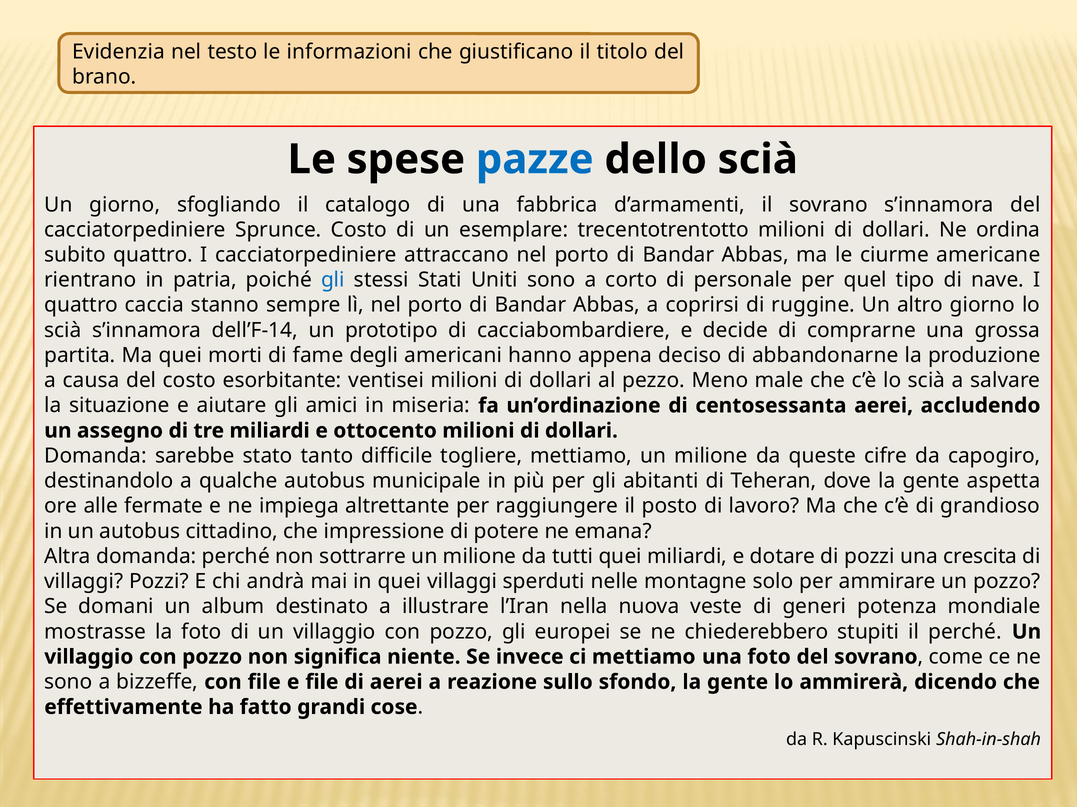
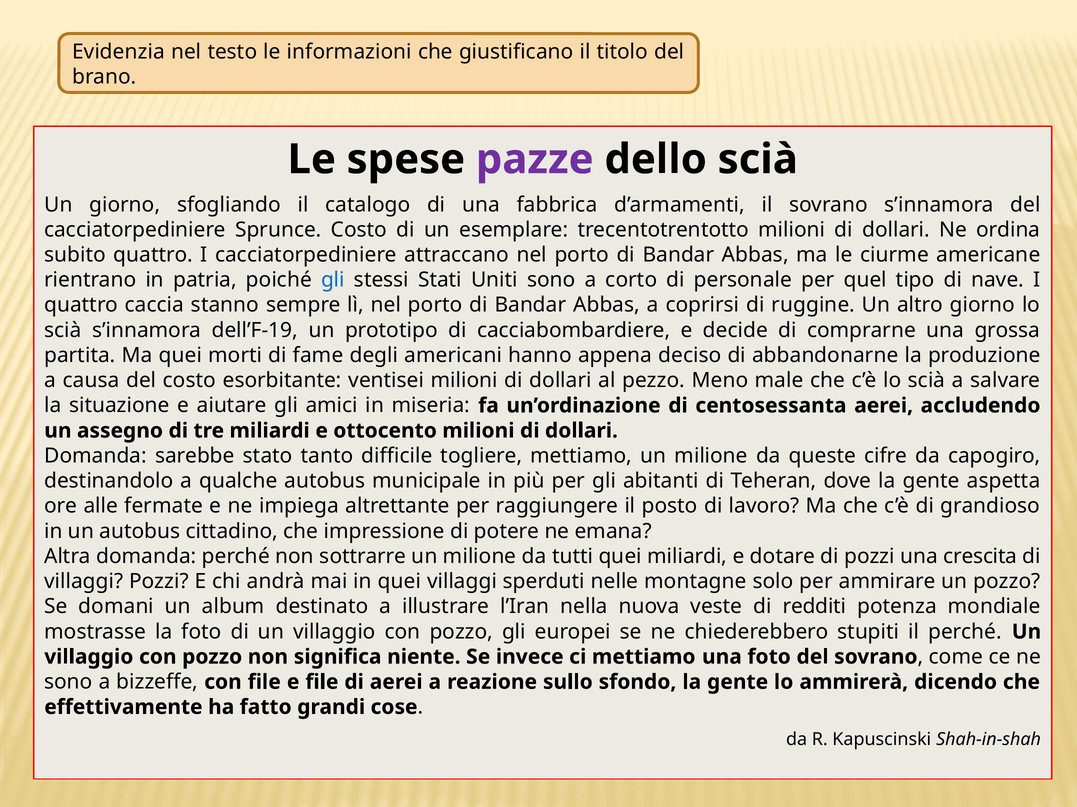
pazze colour: blue -> purple (535, 160)
dell’F-14: dell’F-14 -> dell’F-19 (255, 331)
generi: generi -> redditi (814, 607)
